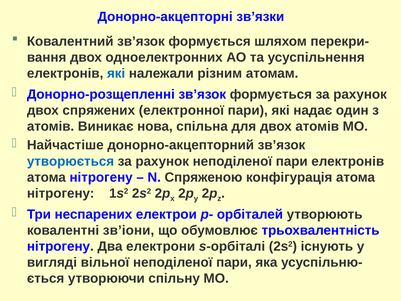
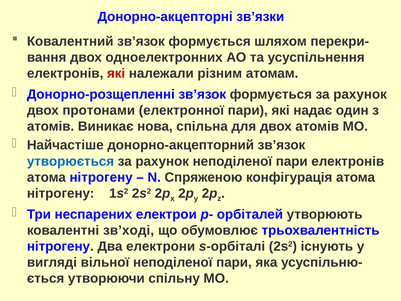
які colour: blue -> red (116, 73)
спряжених: спряжених -> протонами (99, 110)
зв’іони: зв’іони -> зв’ході (129, 230)
